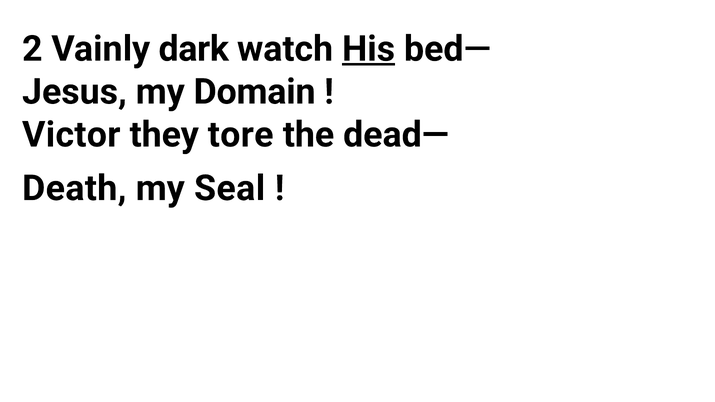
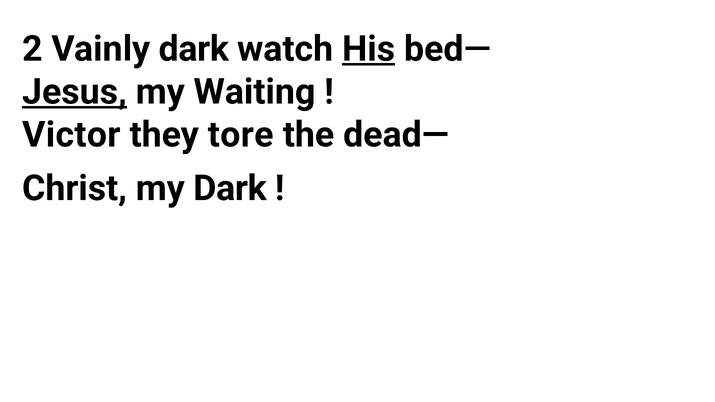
Jesus underline: none -> present (74, 92)
Domain: Domain -> Waiting (254, 92)
Death: Death -> Christ (74, 188)
my Seal: Seal -> Dark (230, 188)
